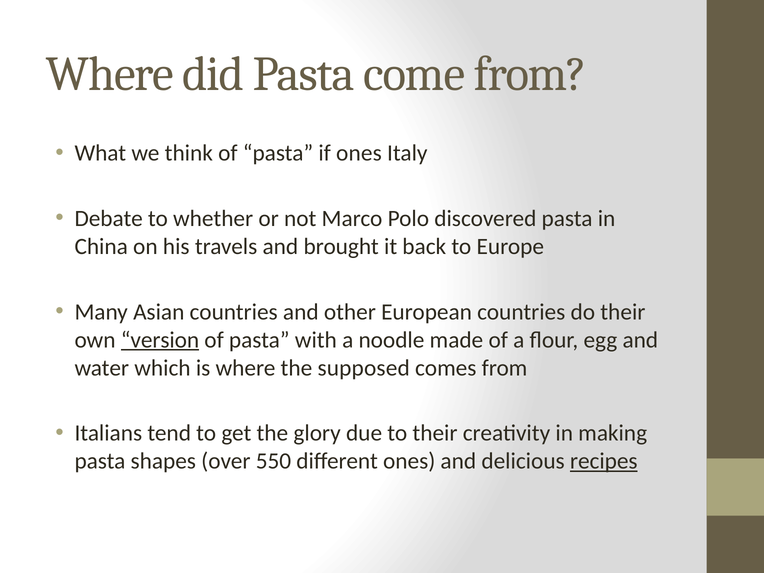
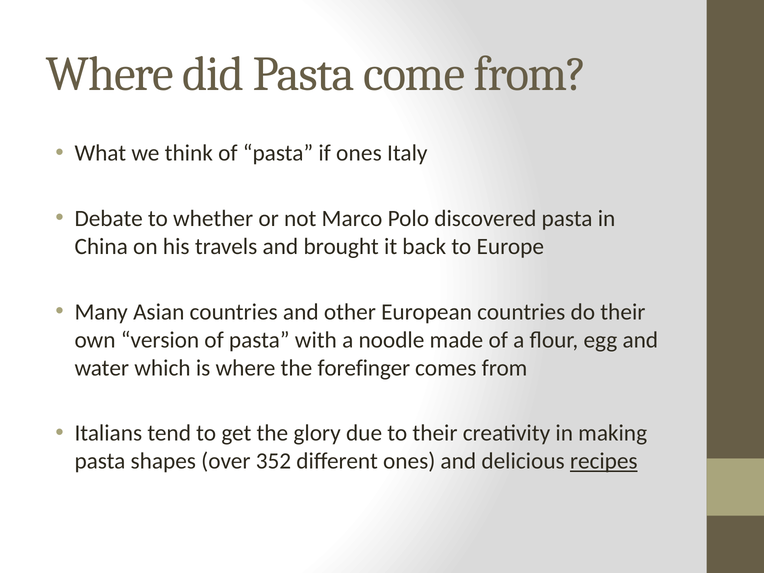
version underline: present -> none (160, 340)
supposed: supposed -> forefinger (364, 368)
550: 550 -> 352 (273, 461)
